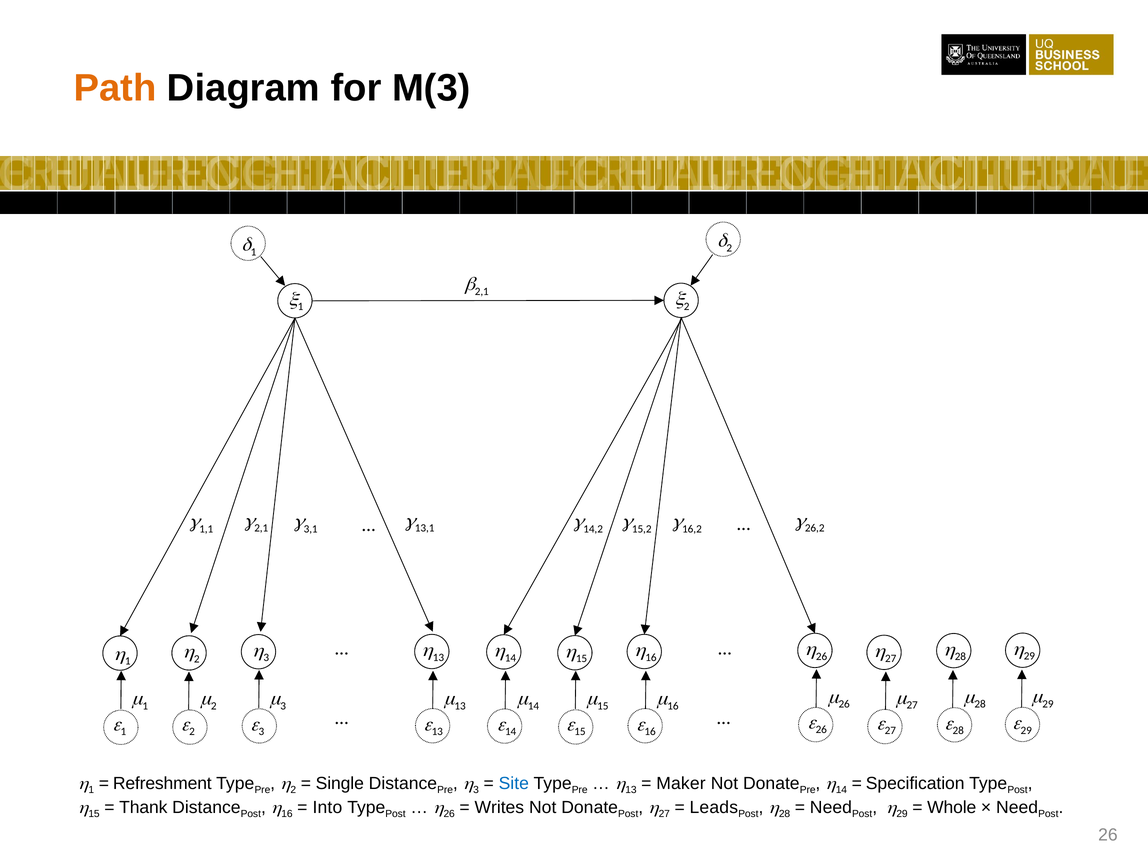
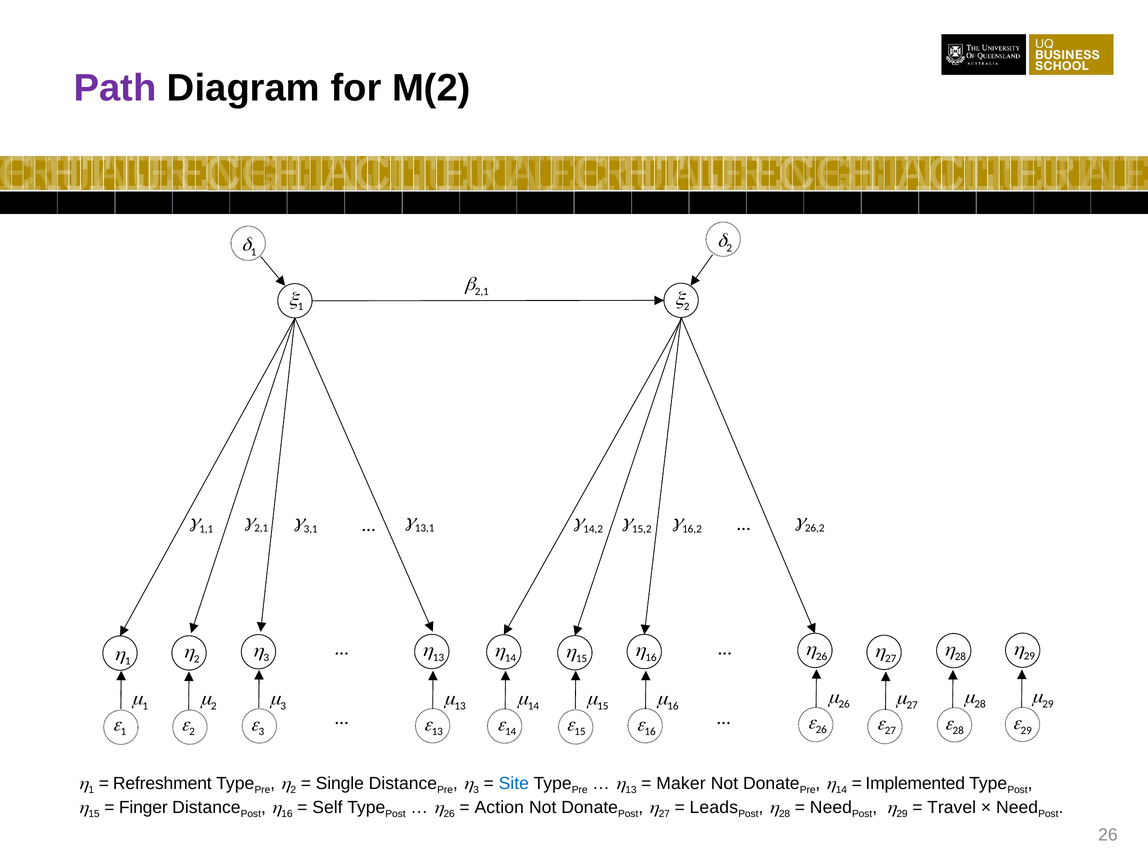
Path colour: orange -> purple (115, 88)
M(3: M(3 -> M(2 (431, 88)
Specification: Specification -> Implemented (915, 783)
Thank: Thank -> Finger (143, 807)
Into: Into -> Self (327, 807)
Writes: Writes -> Action (499, 807)
Whole: Whole -> Travel (952, 807)
